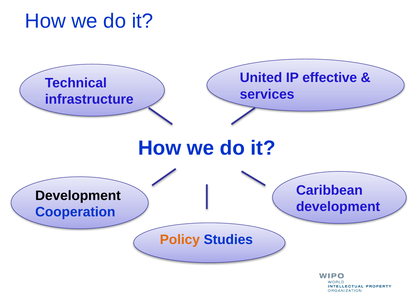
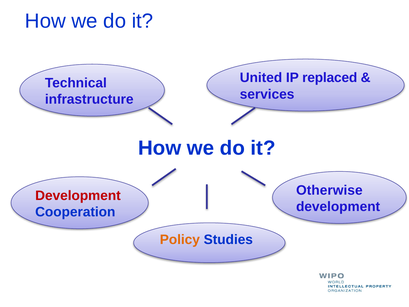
effective: effective -> replaced (330, 78)
Caribbean: Caribbean -> Otherwise (329, 190)
Development colour: black -> red (78, 195)
